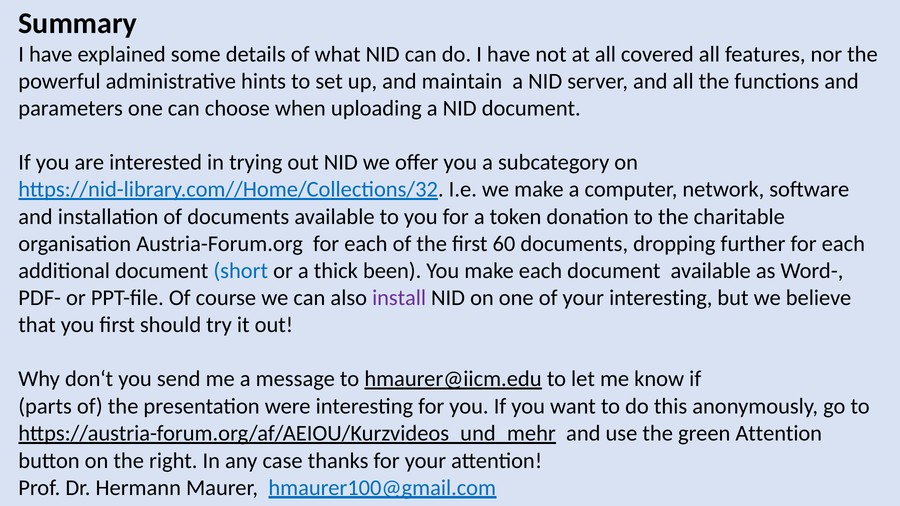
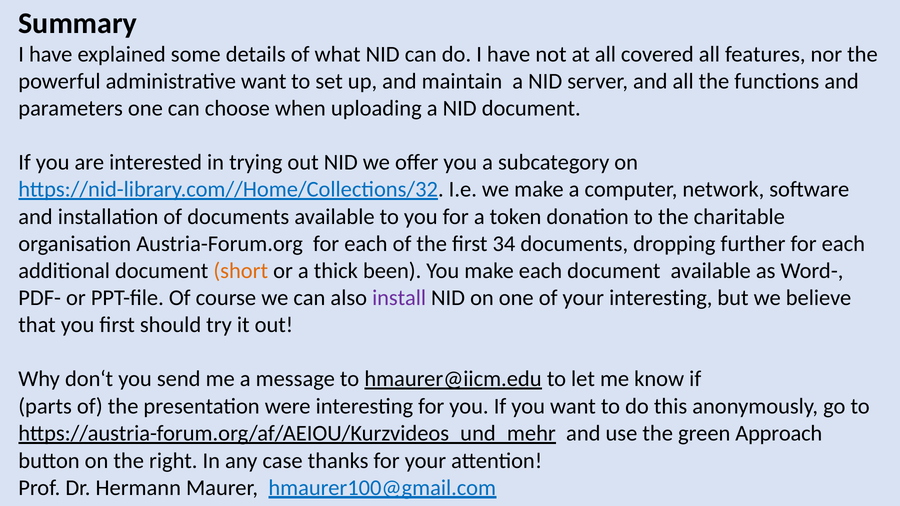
administrative hints: hints -> want (264, 81)
60: 60 -> 34 (504, 244)
short colour: blue -> orange (241, 271)
green Attention: Attention -> Approach (779, 433)
